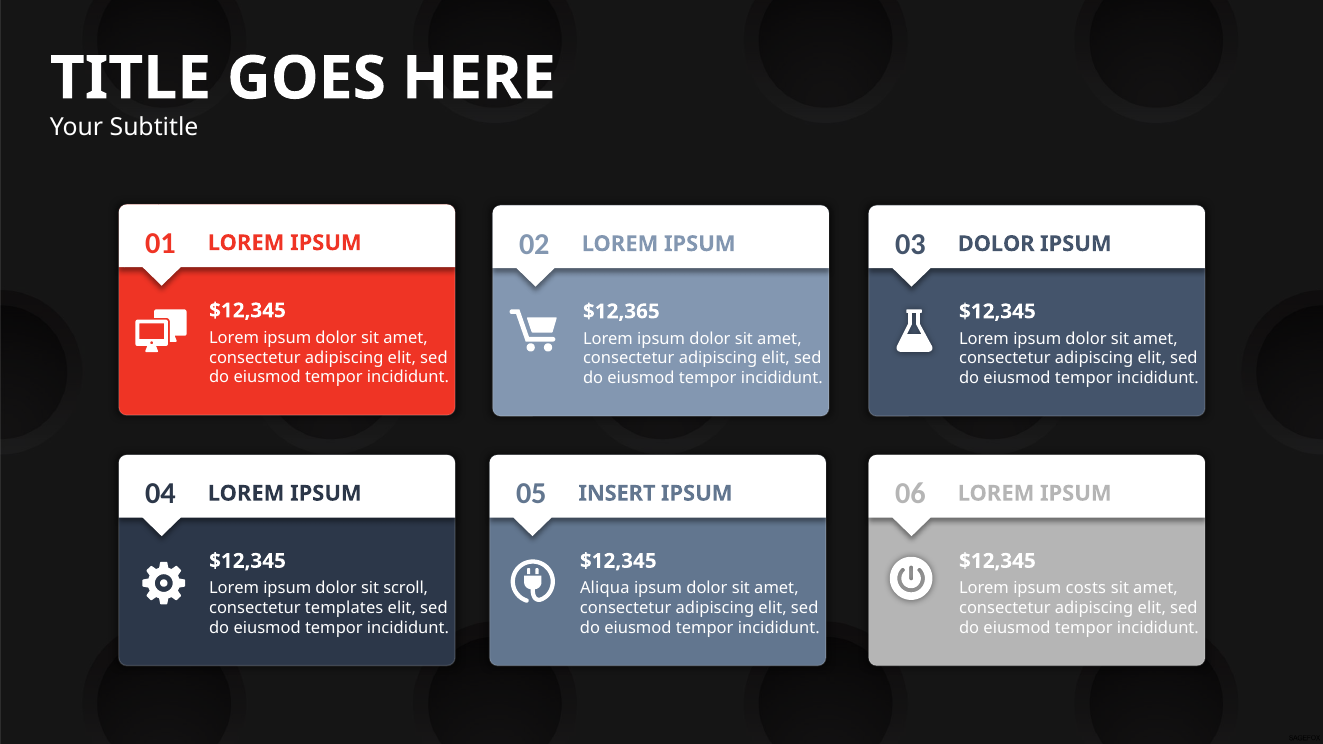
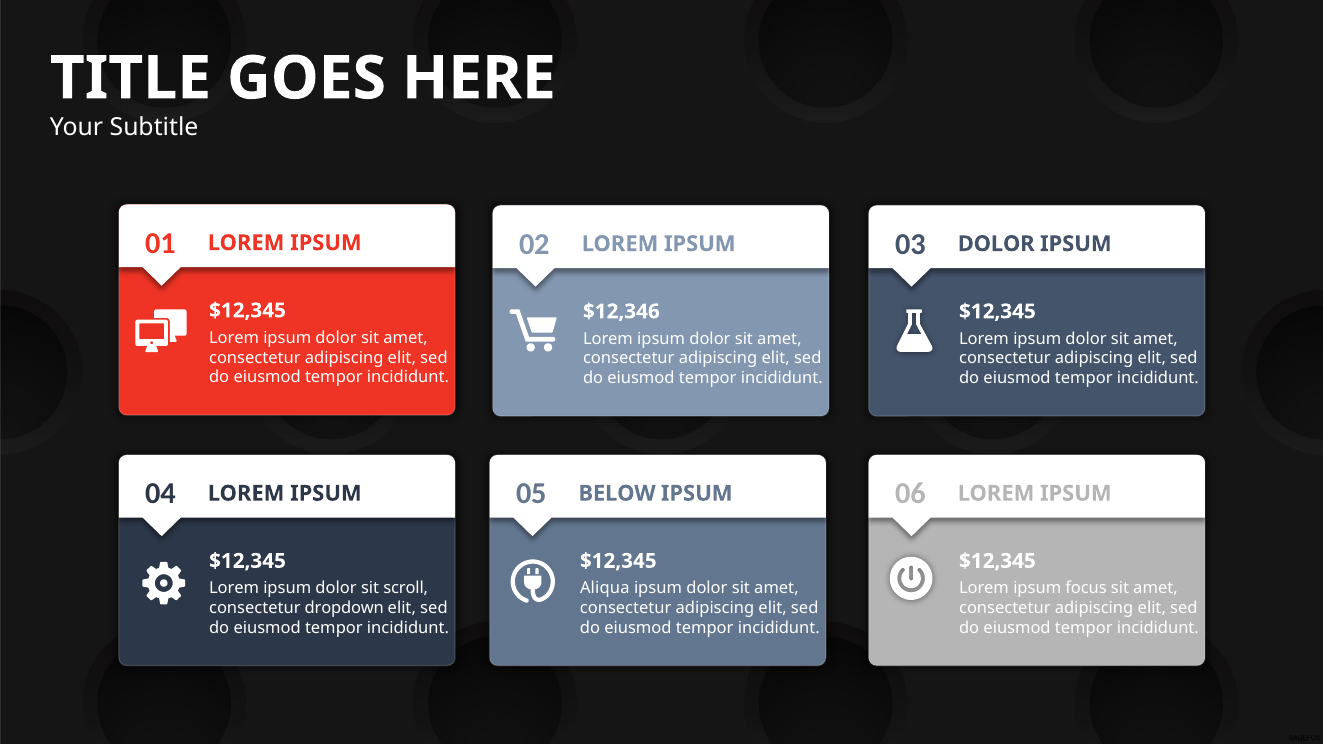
$12,365: $12,365 -> $12,346 (621, 312)
INSERT: INSERT -> BELOW (617, 493)
costs: costs -> focus (1086, 588)
templates: templates -> dropdown (344, 608)
